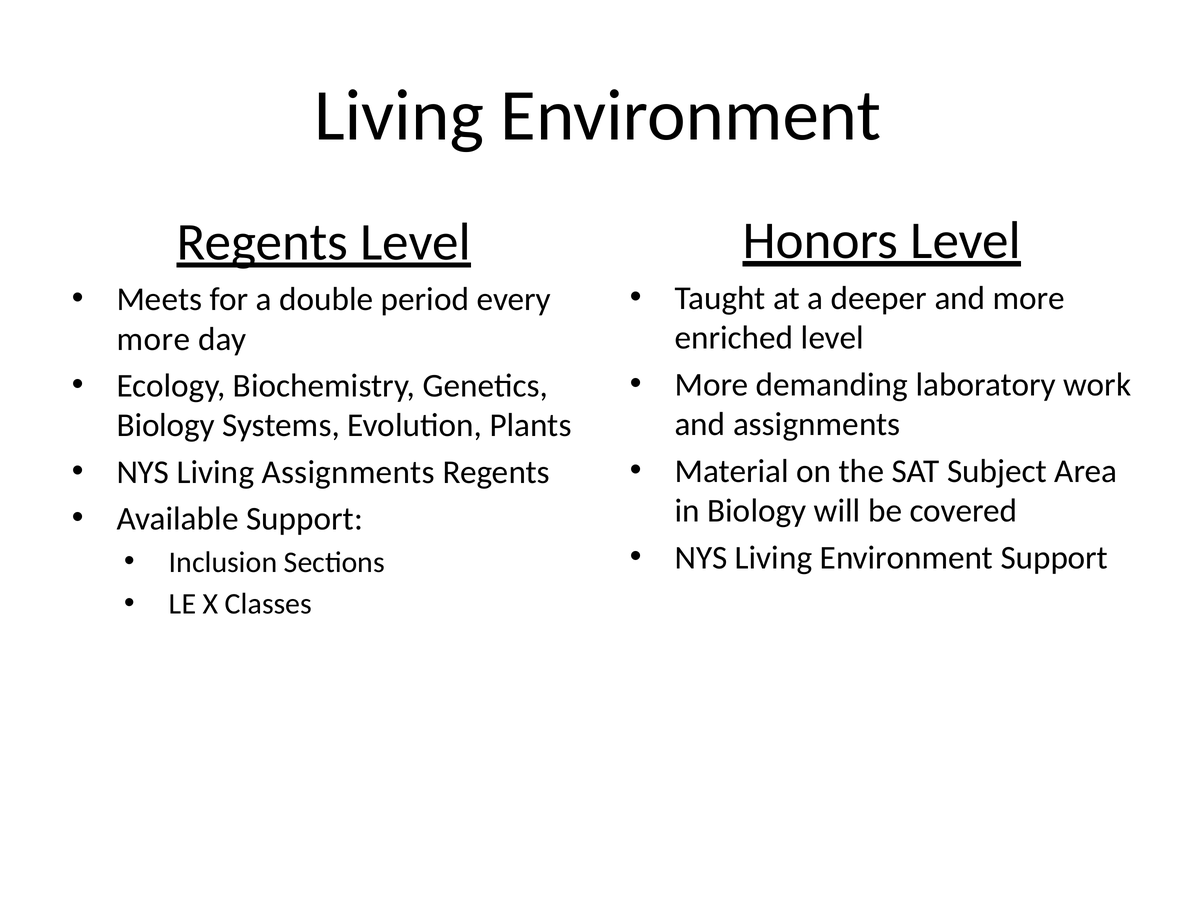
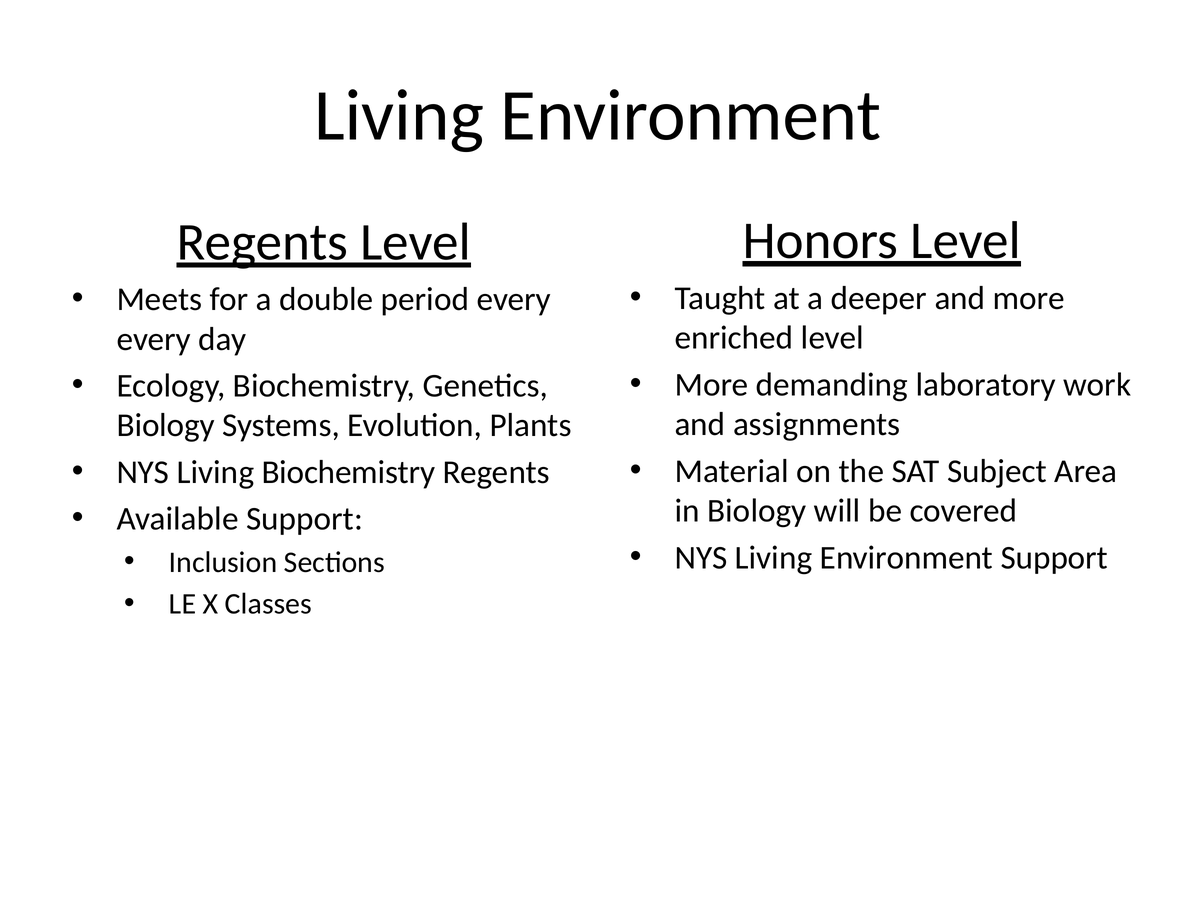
more: more -> every (154, 339)
Living Assignments: Assignments -> Biochemistry (348, 472)
